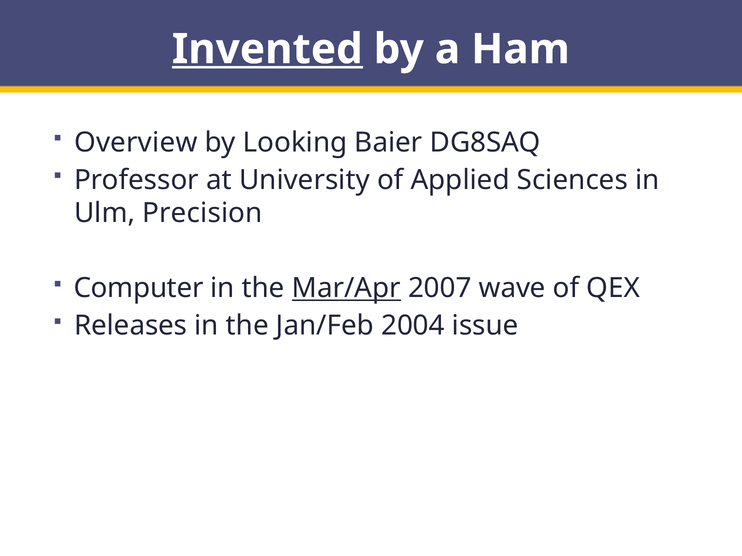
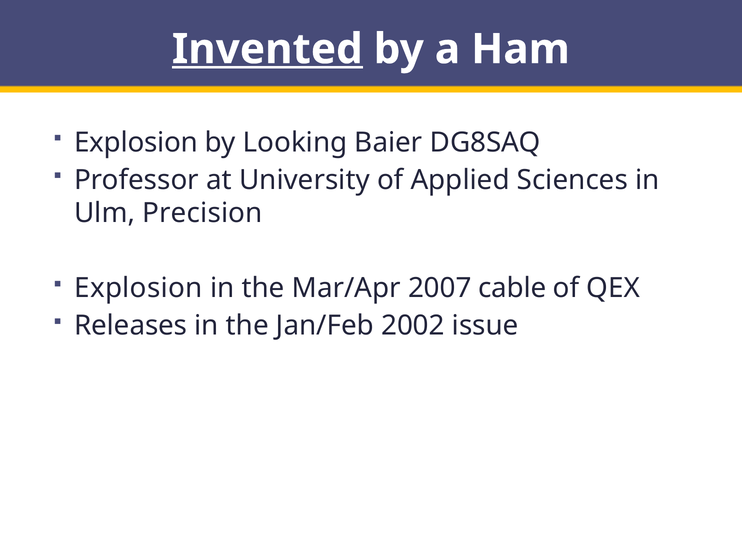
Overview: Overview -> Explosion (136, 143)
Computer: Computer -> Explosion (138, 289)
Mar/Apr underline: present -> none (346, 289)
wave: wave -> cable (512, 289)
2004: 2004 -> 2002 (413, 326)
